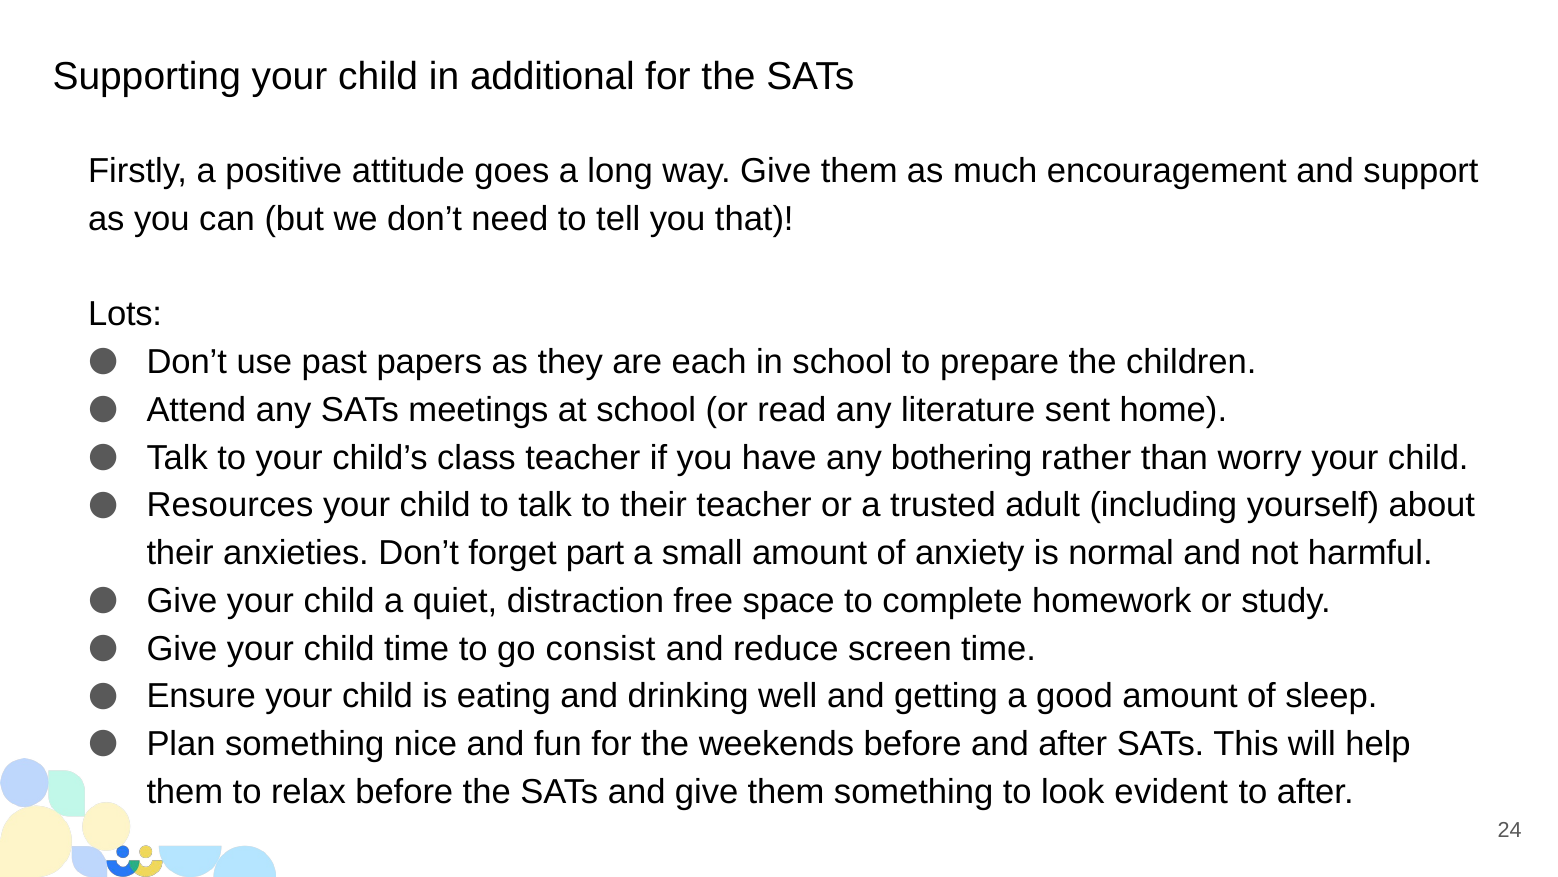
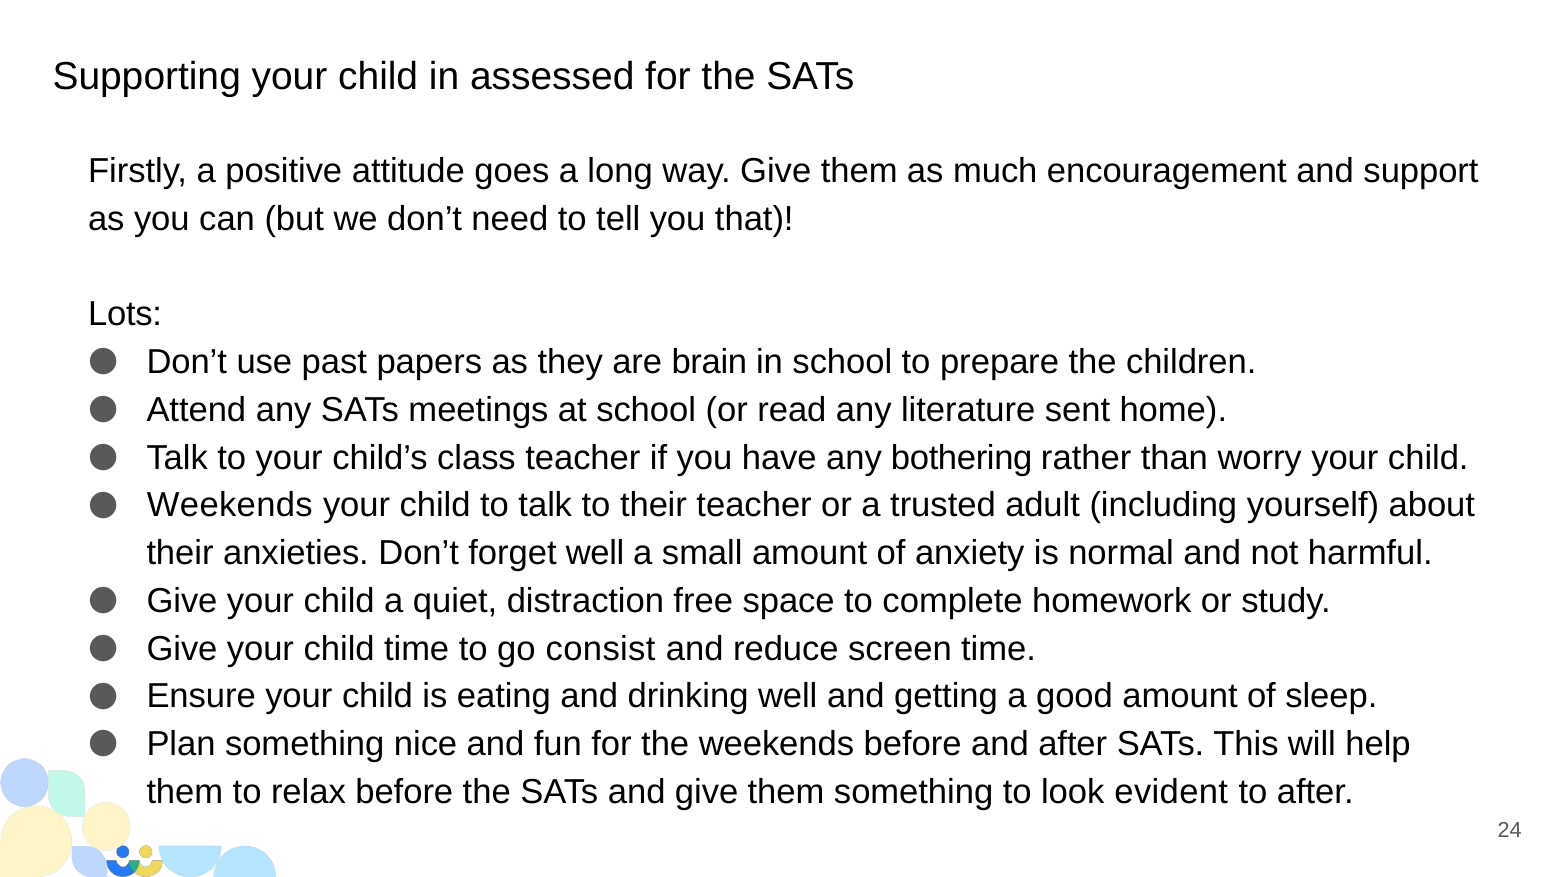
additional: additional -> assessed (552, 77)
each: each -> brain (709, 362)
Resources: Resources -> Weekends (230, 505)
forget part: part -> well (595, 553)
